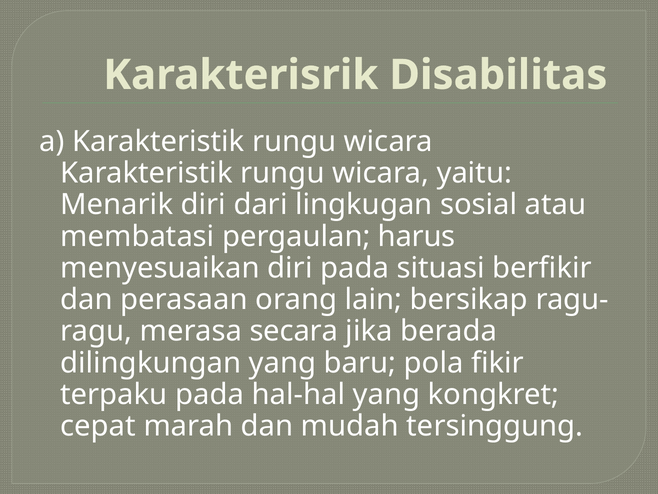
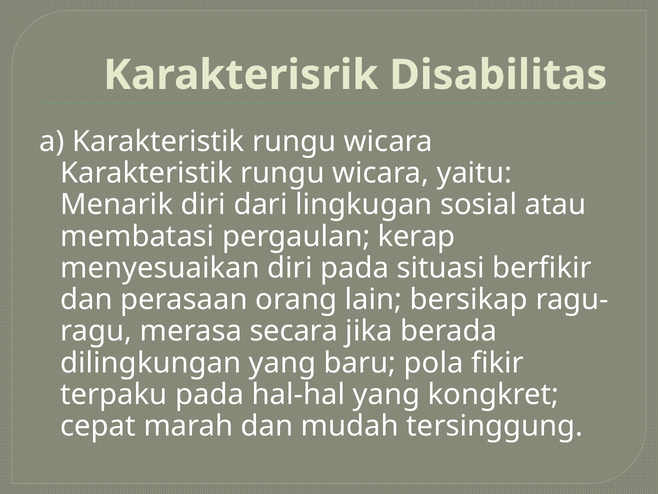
harus: harus -> kerap (417, 236)
